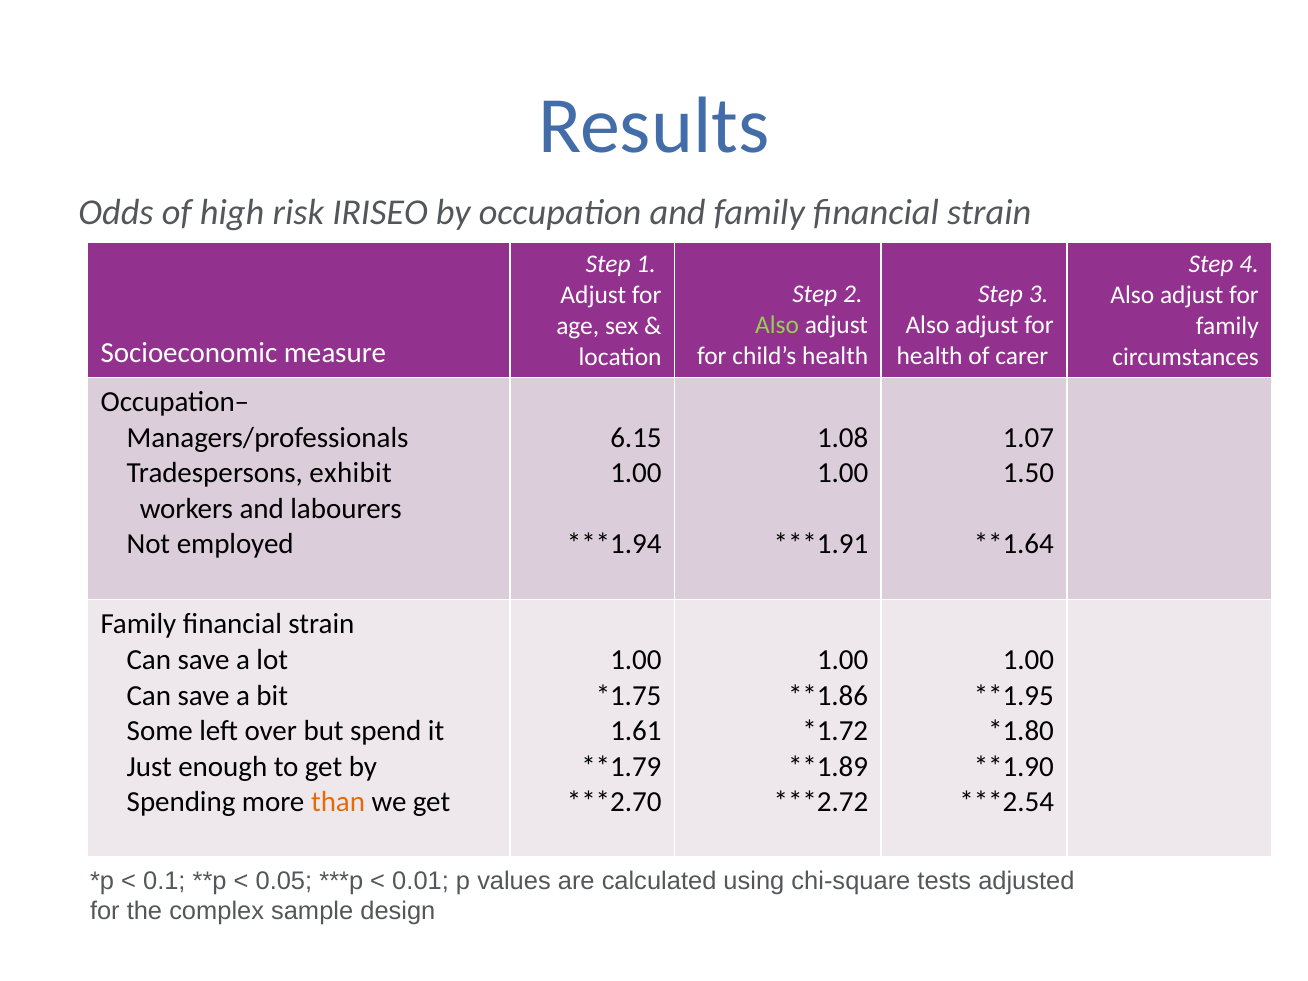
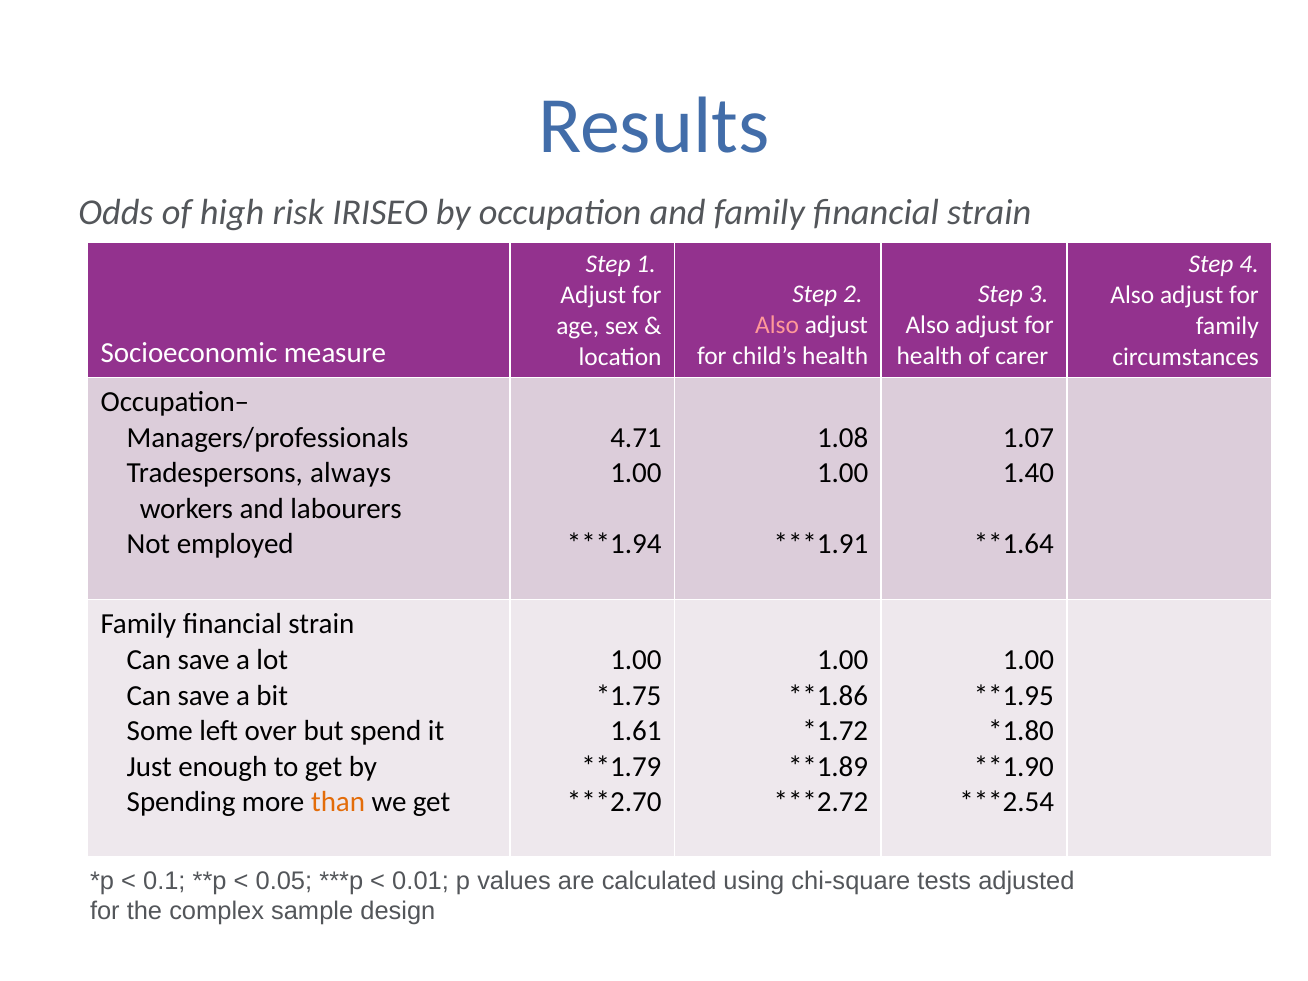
Also colour: light green -> pink (777, 325)
6.15: 6.15 -> 4.71 (636, 438)
exhibit: exhibit -> always (351, 473)
1.50: 1.50 -> 1.40 (1028, 473)
